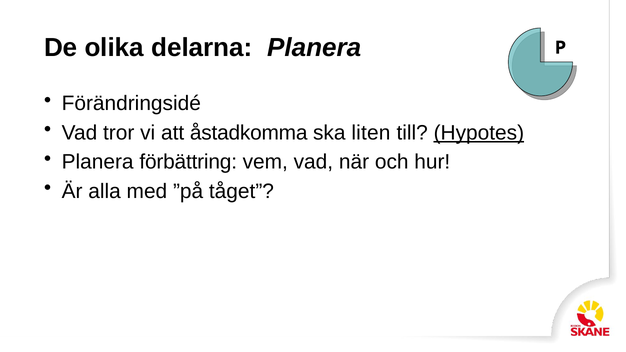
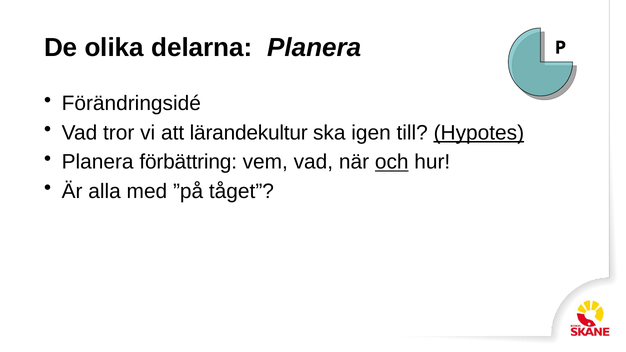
åstadkomma: åstadkomma -> lärandekultur (249, 133)
liten: liten -> igen (371, 133)
och underline: none -> present (392, 162)
